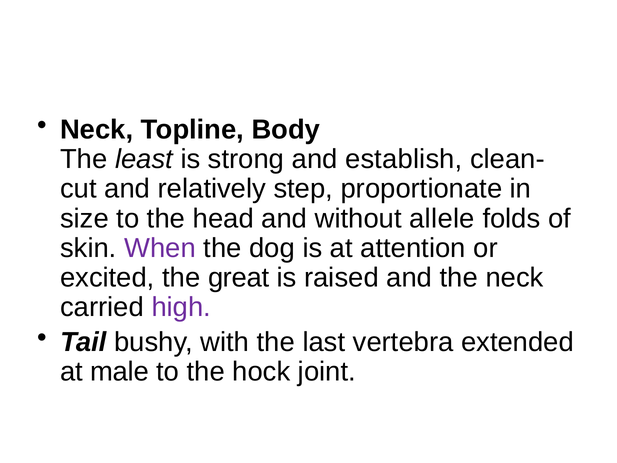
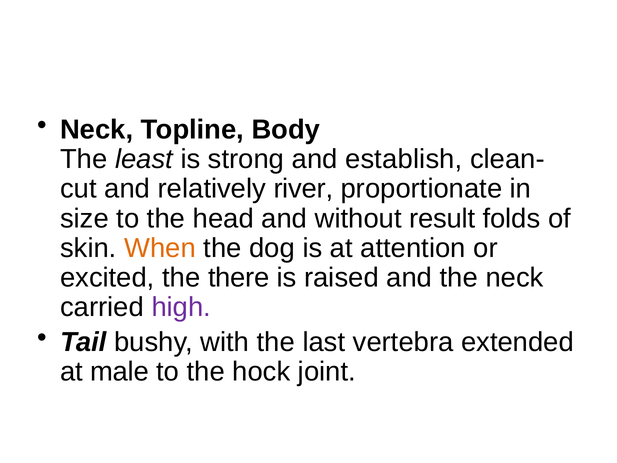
step: step -> river (303, 189)
allele: allele -> result (442, 218)
When colour: purple -> orange (160, 248)
great: great -> there (239, 278)
